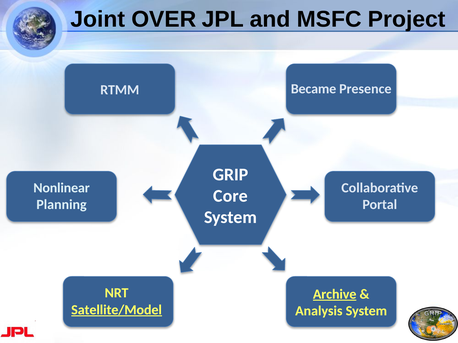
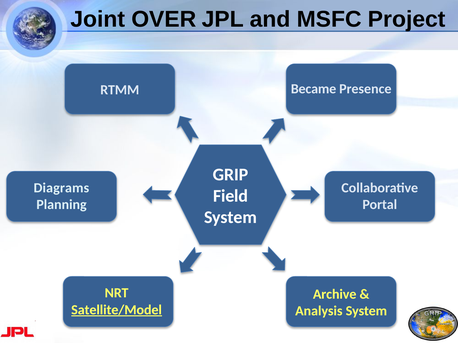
Nonlinear: Nonlinear -> Diagrams (61, 188)
Core: Core -> Field (231, 196)
Archive underline: present -> none (335, 295)
